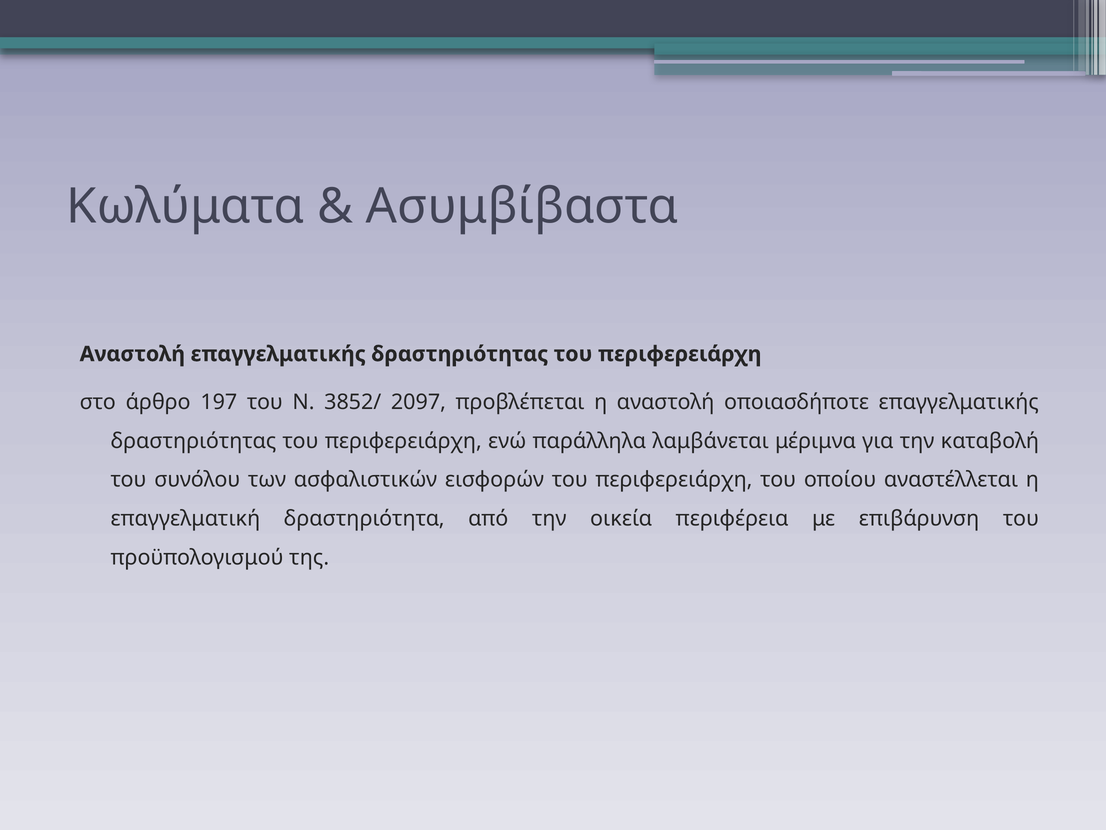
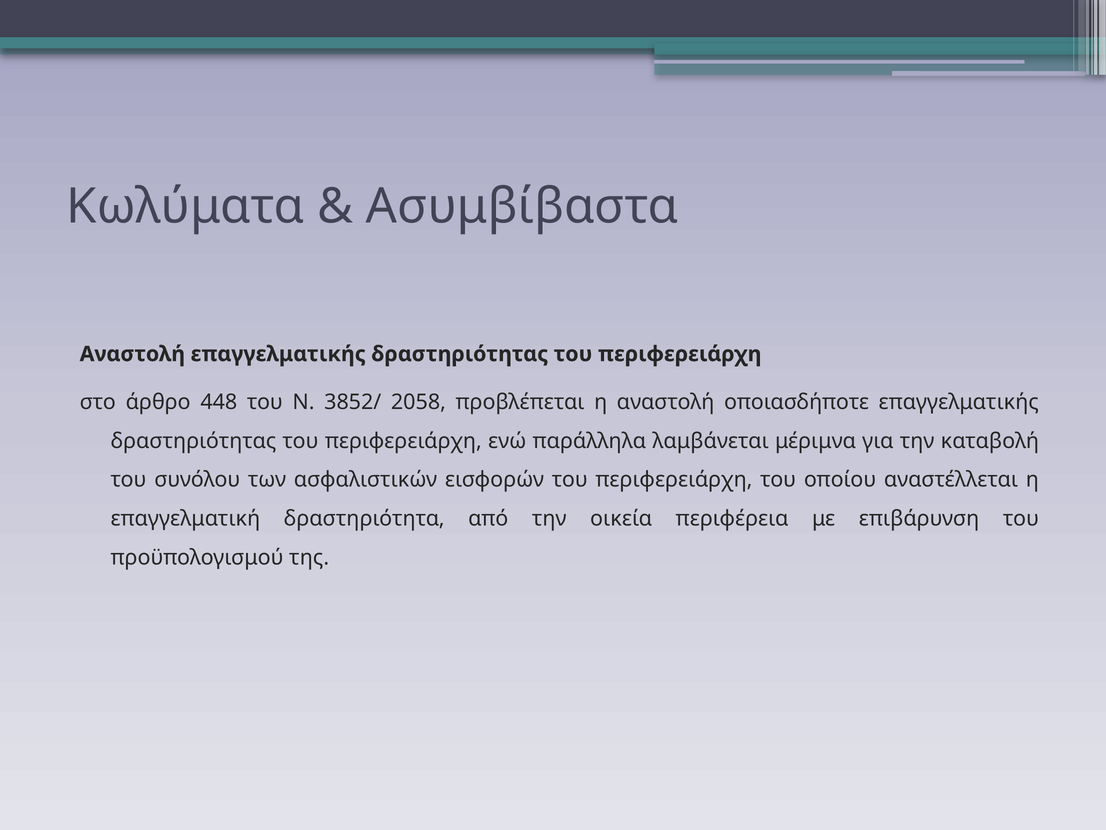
197: 197 -> 448 (219, 402)
2097: 2097 -> 2058 (418, 402)
